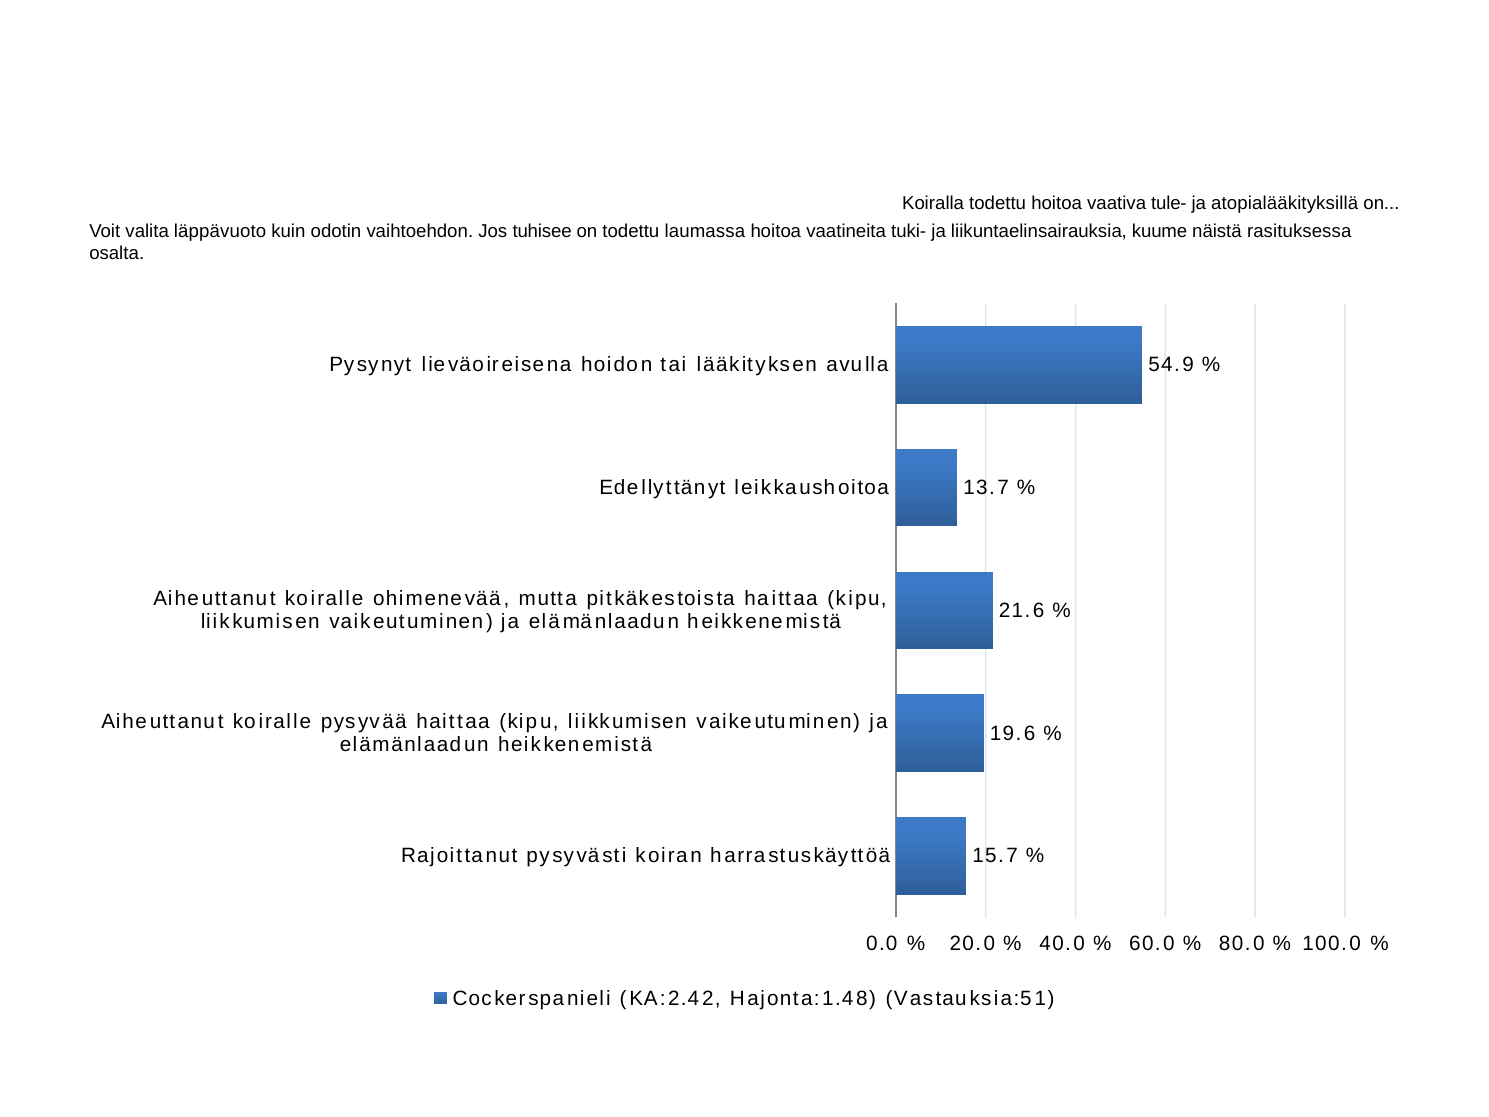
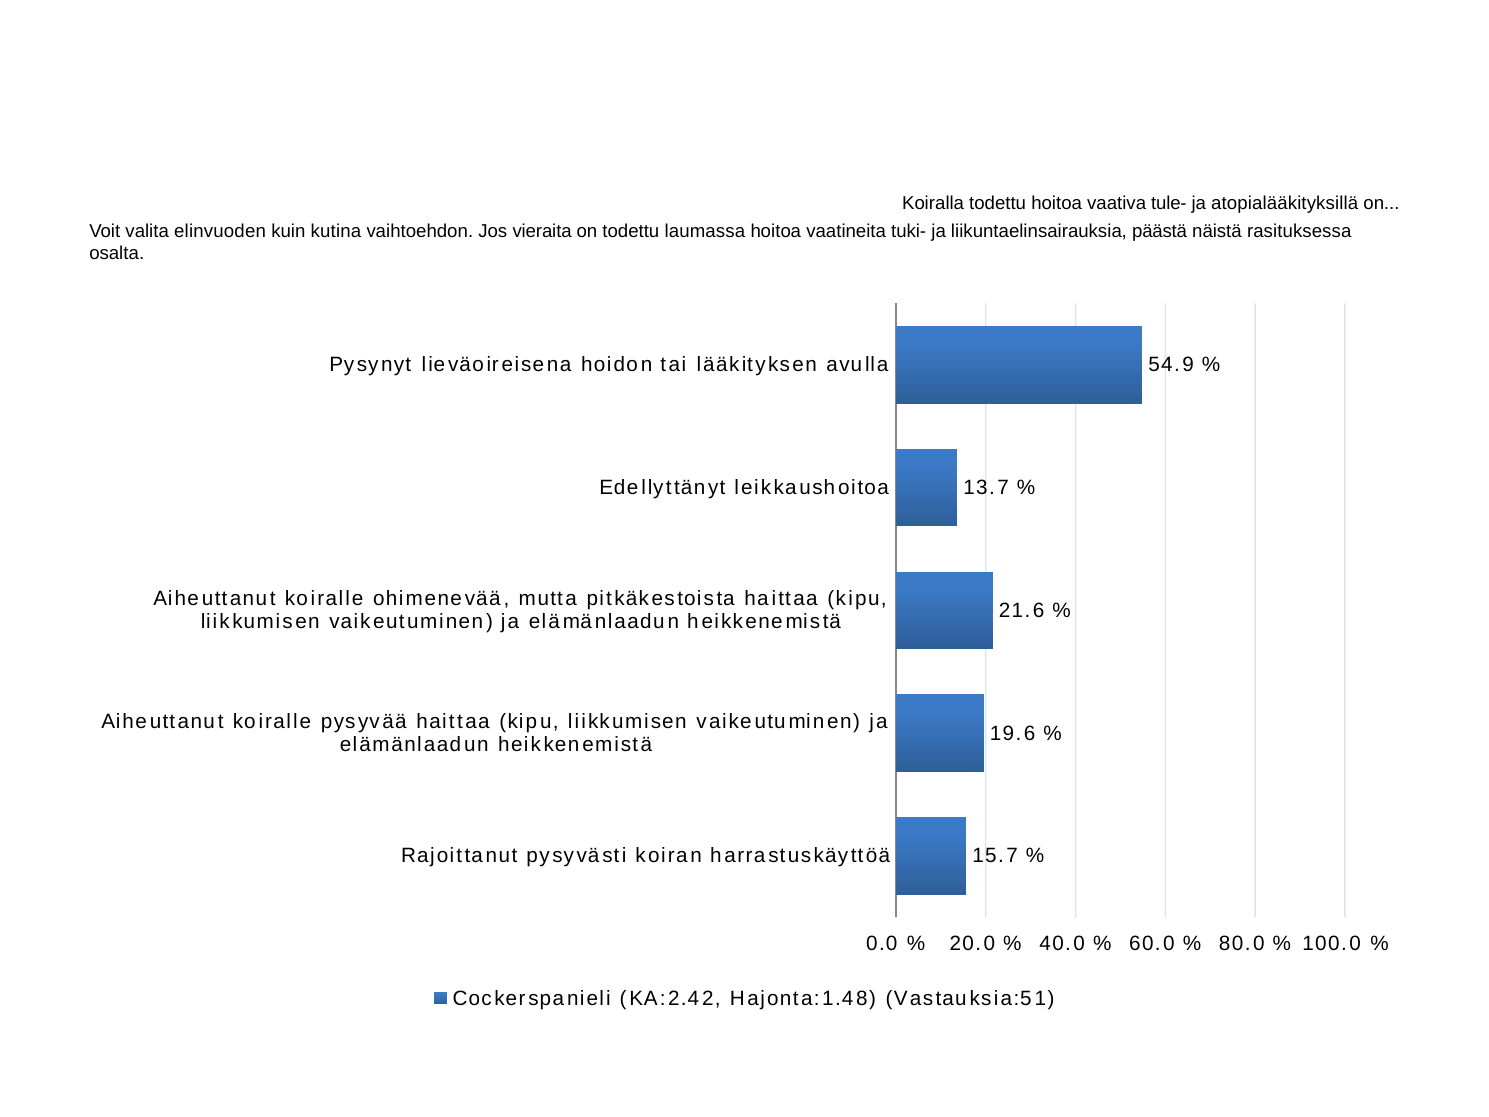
läppävuoto: läppävuoto -> elinvuoden (220, 231)
odotin: odotin -> kutina (336, 231)
tuhisee: tuhisee -> vieraita (542, 231)
kuume: kuume -> päästä (1160, 231)
